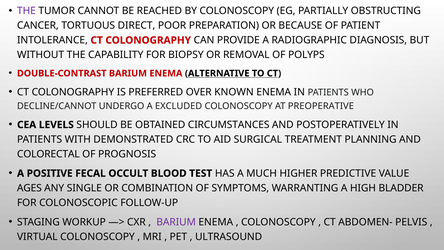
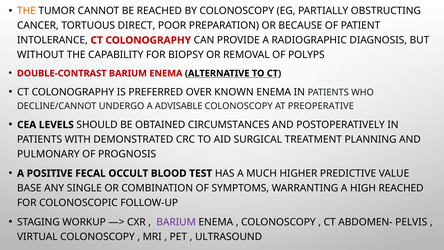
THE colour: purple -> orange (26, 11)
EXCLUDED: EXCLUDED -> ADVISABLE (179, 106)
COLORECTAL: COLORECTAL -> PULMONARY (48, 154)
AGES: AGES -> BASE (29, 188)
HIGH BLADDER: BLADDER -> REACHED (401, 188)
